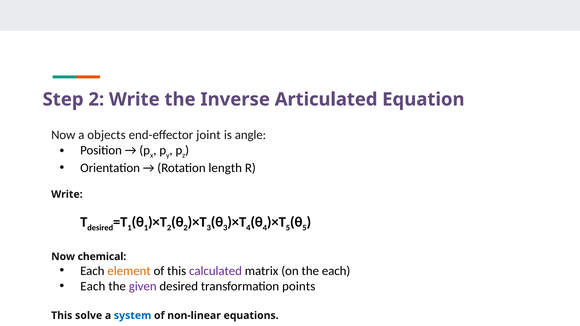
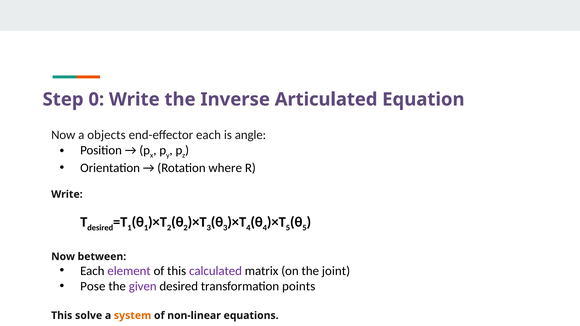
Step 2: 2 -> 0 (96, 99)
end-effector joint: joint -> each (208, 135)
length: length -> where (225, 168)
chemical: chemical -> between (102, 257)
element colour: orange -> purple (129, 271)
the each: each -> joint (336, 271)
Each: Each -> Pose (93, 286)
system colour: blue -> orange (133, 316)
